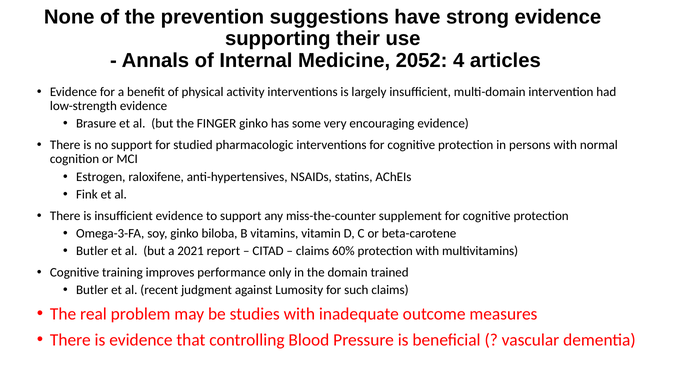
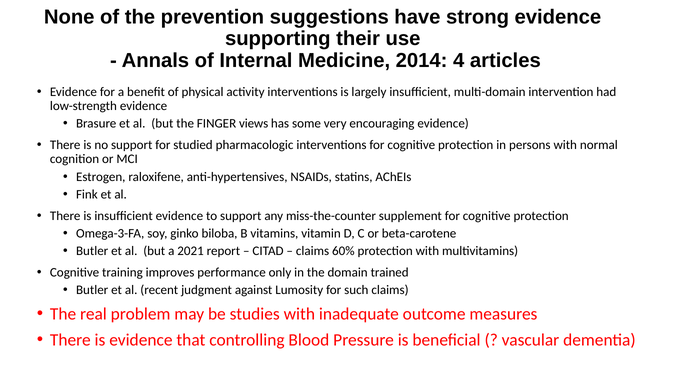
2052: 2052 -> 2014 (422, 61)
FINGER ginko: ginko -> views (254, 124)
